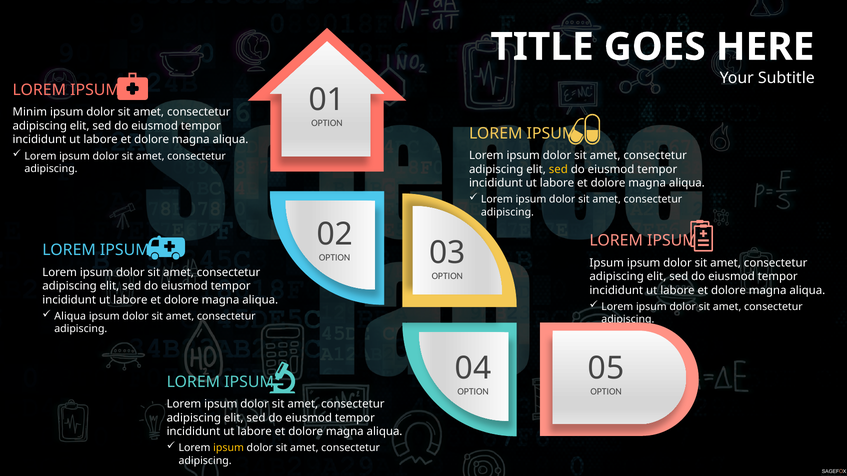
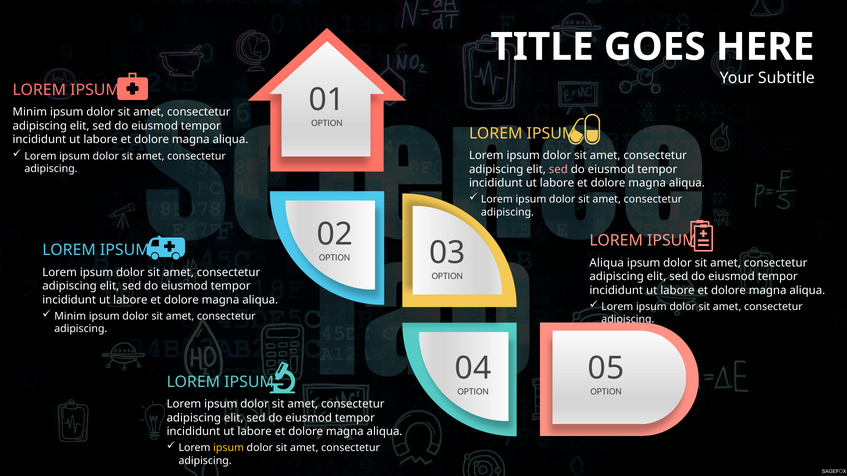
sed colour: yellow -> pink (558, 169)
Ipsum: Ipsum -> Aliqua (607, 263)
Aliqua: Aliqua -> Minim (70, 317)
